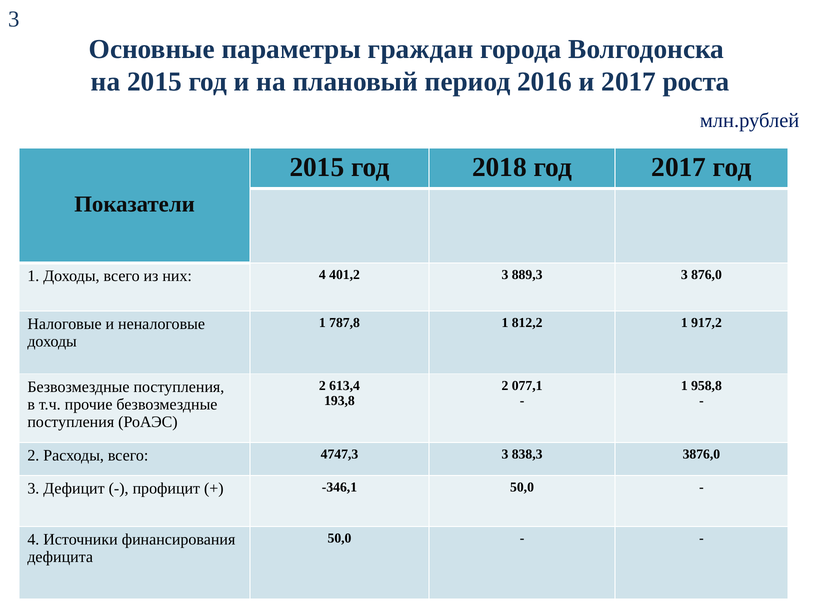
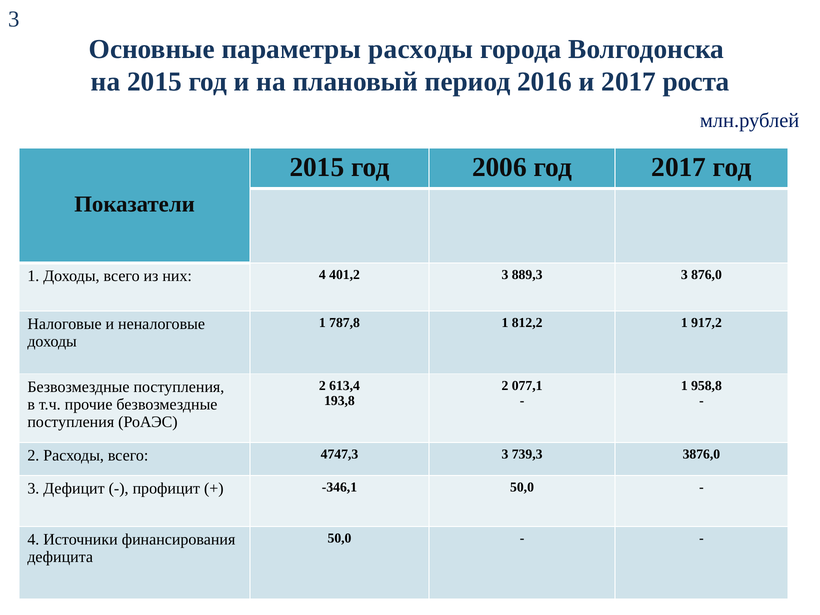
параметры граждан: граждан -> расходы (421, 49)
2018: 2018 -> 2006 (499, 167)
838,3: 838,3 -> 739,3 (527, 454)
